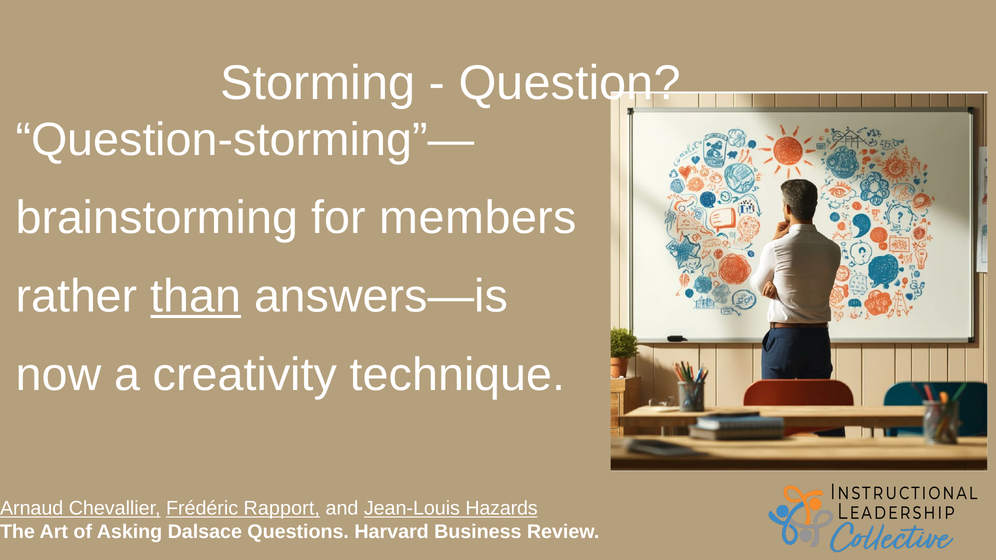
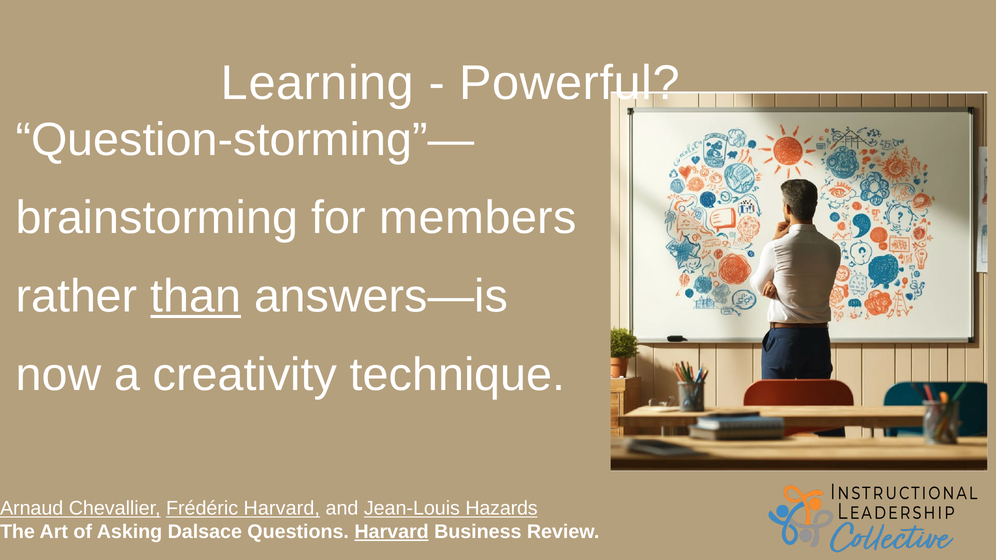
Storming: Storming -> Learning (317, 83)
Question: Question -> Powerful (569, 83)
Frédéric Rapport: Rapport -> Harvard (282, 508)
Harvard underline: none -> present (392, 532)
